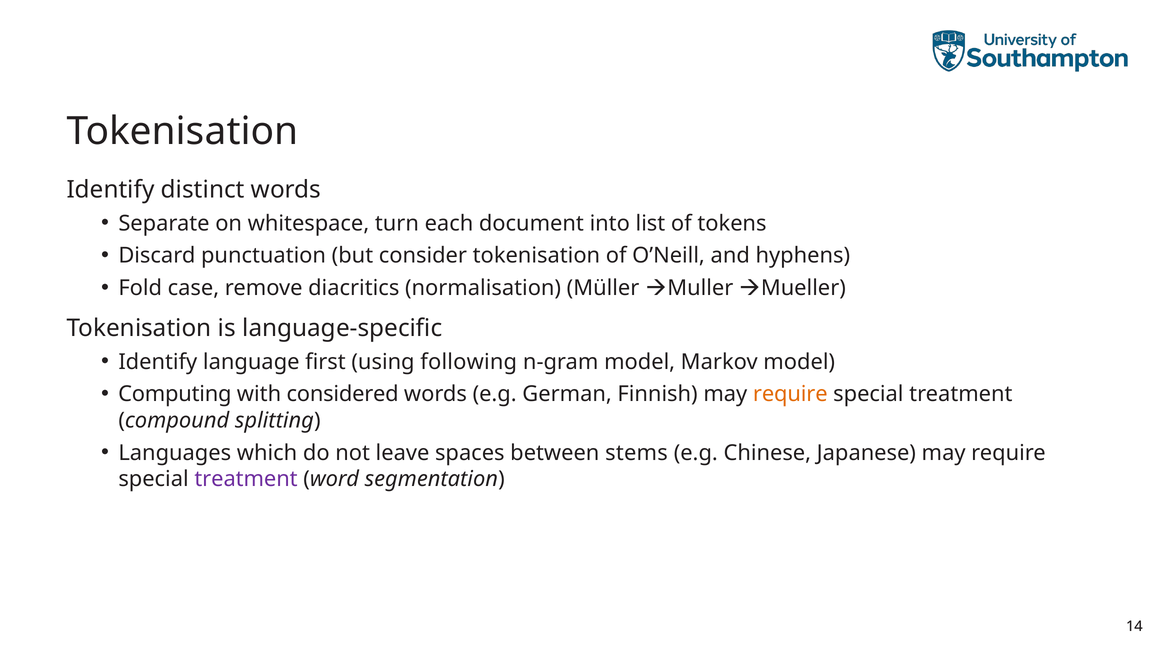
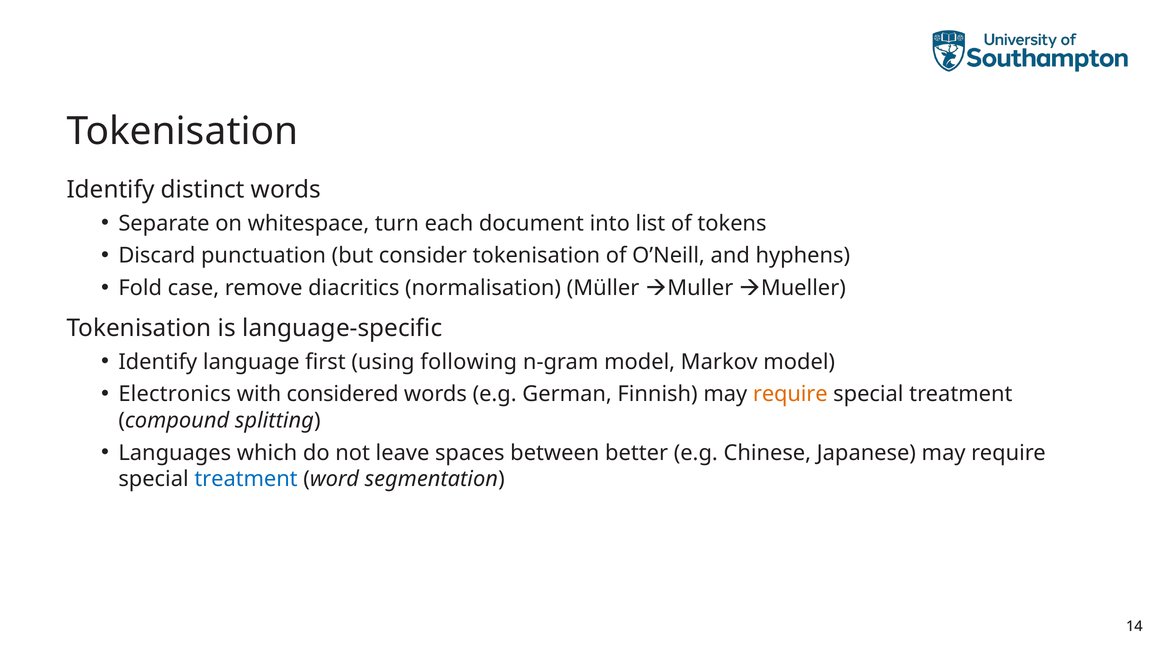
Computing: Computing -> Electronics (175, 394)
stems: stems -> better (637, 453)
treatment colour: purple -> blue (246, 479)
